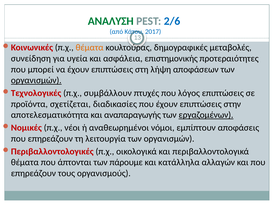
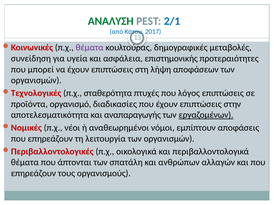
2/6: 2/6 -> 2/1 (172, 21)
θέματα colour: orange -> purple (90, 48)
οργανισμών underline: present -> none (36, 81)
συμβάλλουν: συμβάλλουν -> σταθερότητα (108, 93)
σχετίζεται: σχετίζεται -> οργανισμό (70, 104)
πάρουμε: πάρουμε -> σπατάλη (126, 163)
κατάλληλα: κατάλληλα -> ανθρώπων (179, 163)
